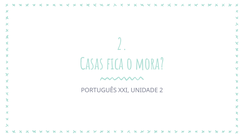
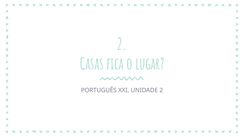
mora: mora -> lugar (150, 64)
